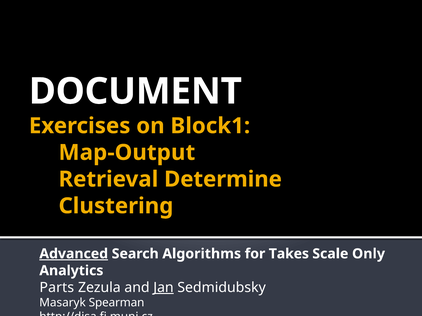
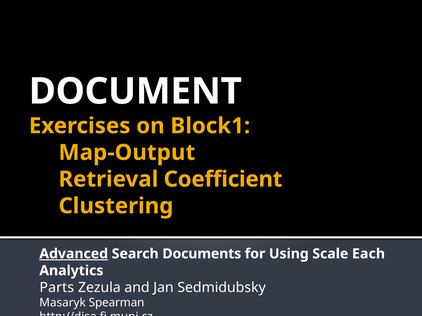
Determine: Determine -> Coefficient (223, 180)
Algorithms: Algorithms -> Documents (202, 254)
Takes: Takes -> Using (289, 254)
Only: Only -> Each (369, 254)
Jan underline: present -> none (163, 288)
